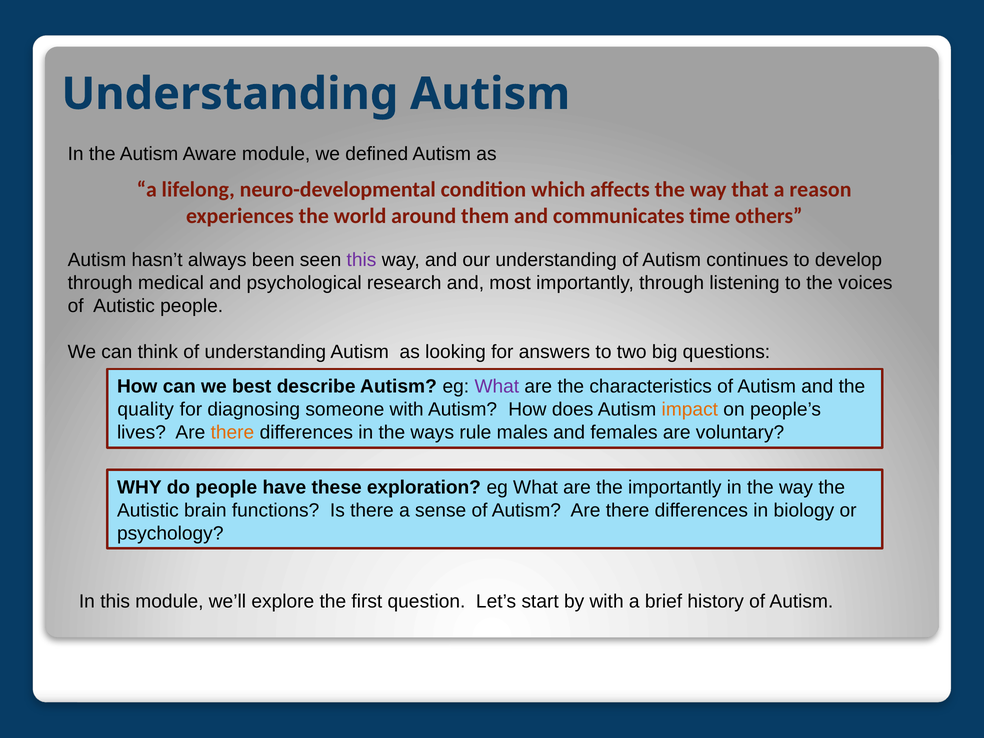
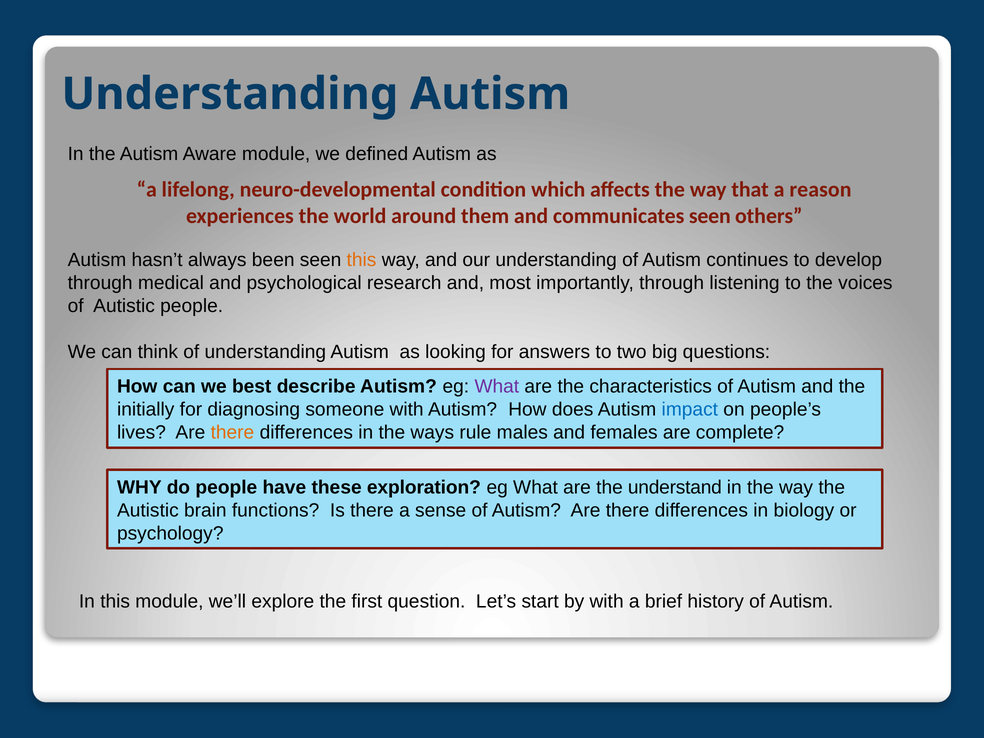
communicates time: time -> seen (710, 216)
this colour: purple -> orange (362, 260)
quality: quality -> initially (146, 410)
impact colour: orange -> blue (690, 410)
voluntary: voluntary -> complete (740, 433)
the importantly: importantly -> understand (675, 487)
